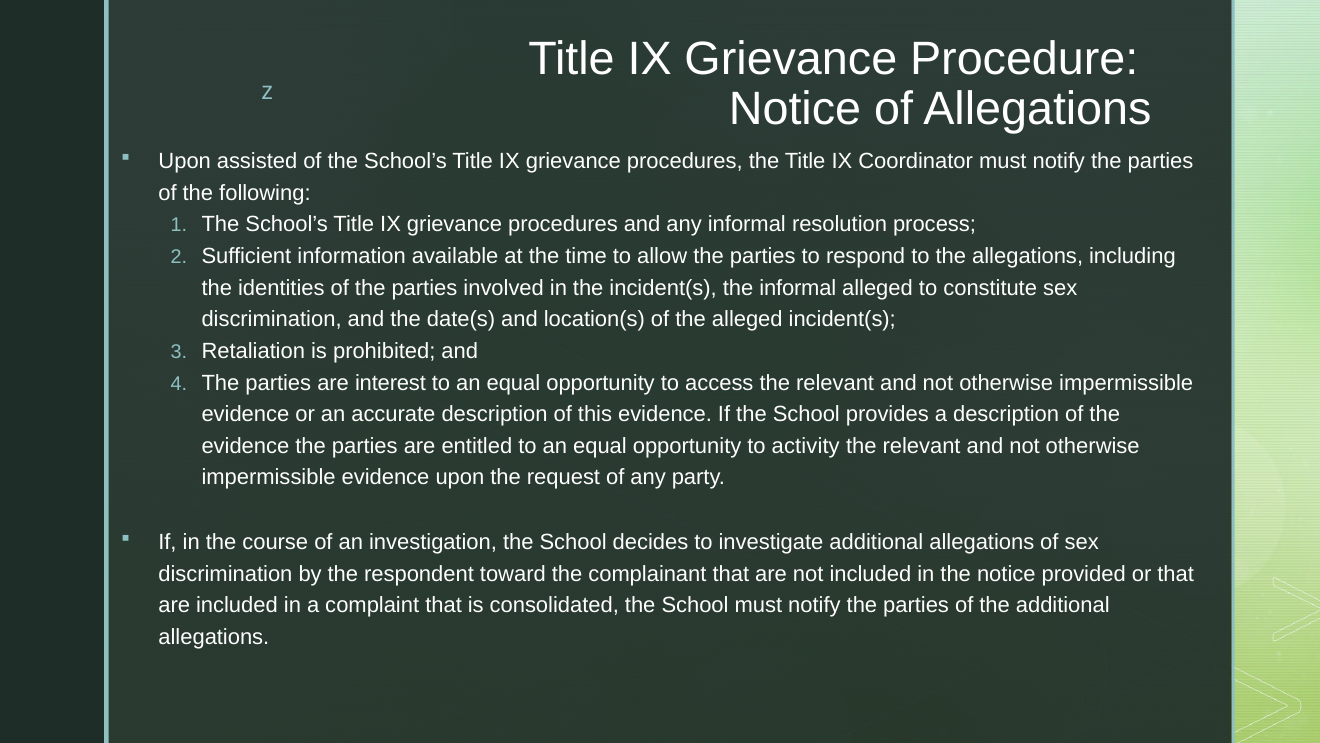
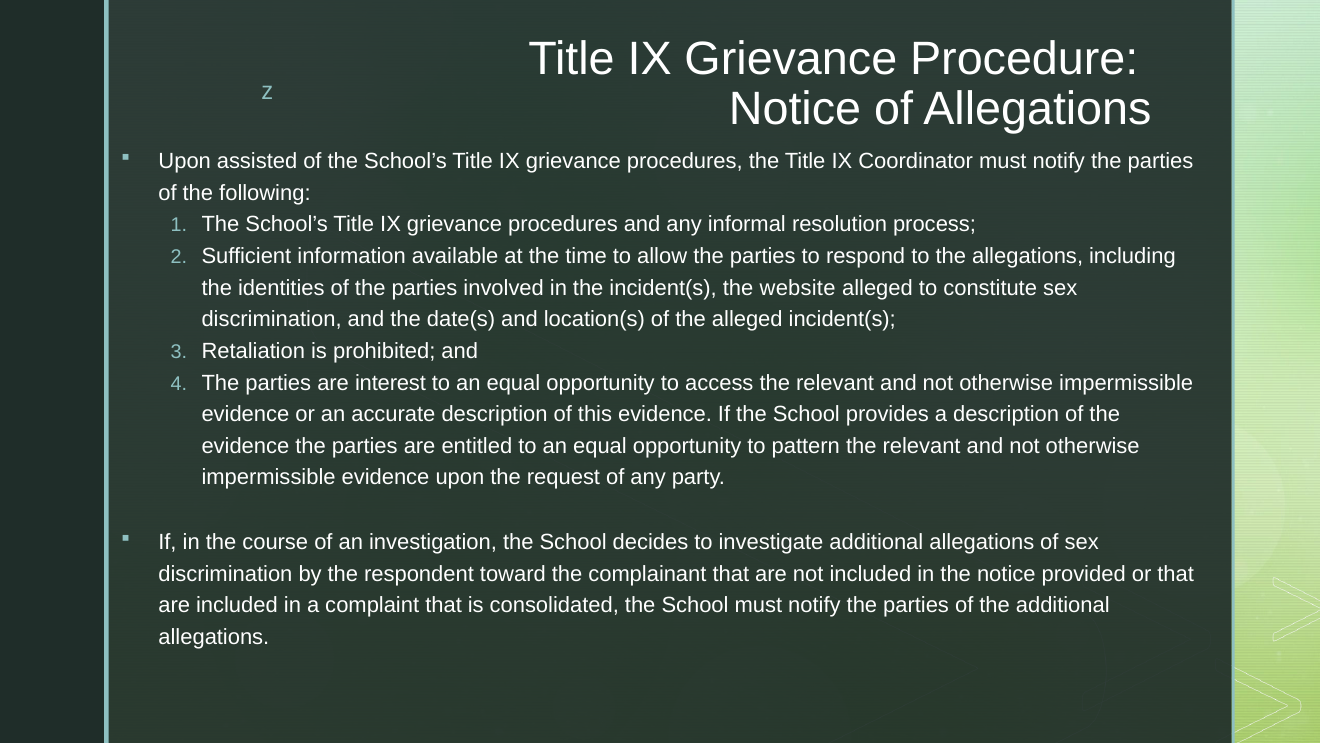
the informal: informal -> website (798, 288)
activity: activity -> pattern (806, 446)
